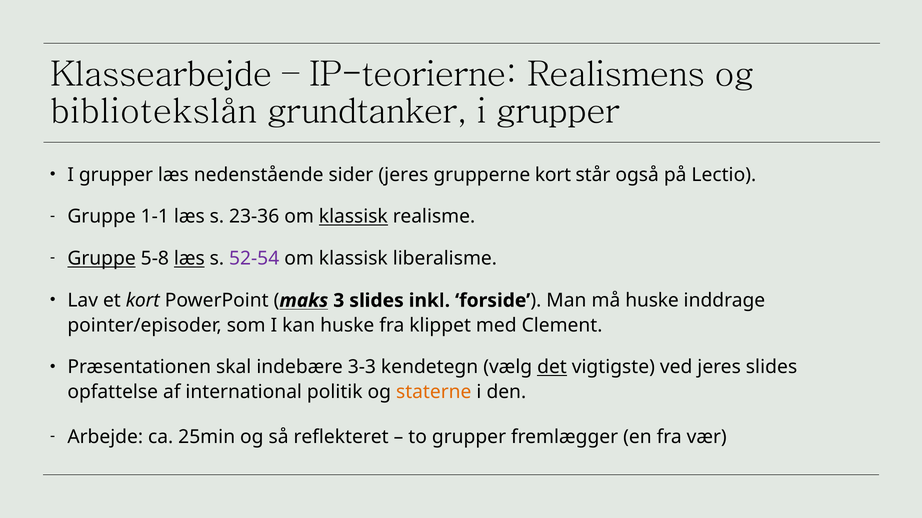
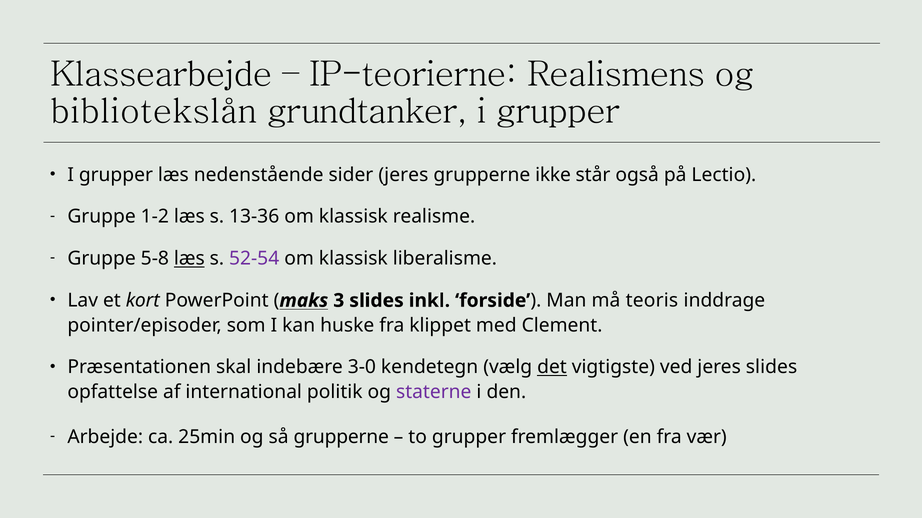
grupperne kort: kort -> ikke (553, 175)
1-1: 1-1 -> 1-2 (155, 217)
23-36: 23-36 -> 13-36 (254, 217)
klassisk underline: present -> none (353, 217)
Gruppe underline: present -> none (102, 259)
må huske: huske -> teoris (652, 301)
3-3: 3-3 -> 3-0 (362, 368)
staterne colour: orange -> purple (434, 392)
så reflekteret: reflekteret -> grupperne (341, 437)
